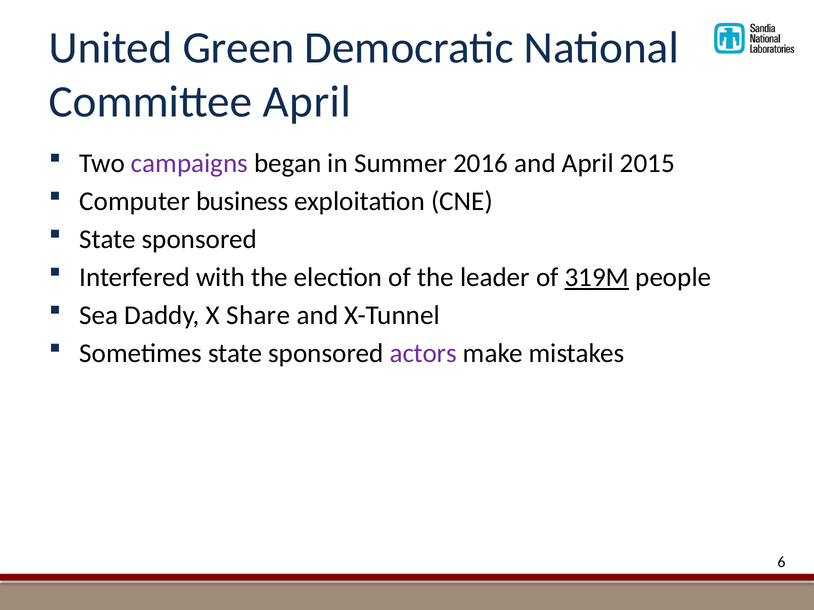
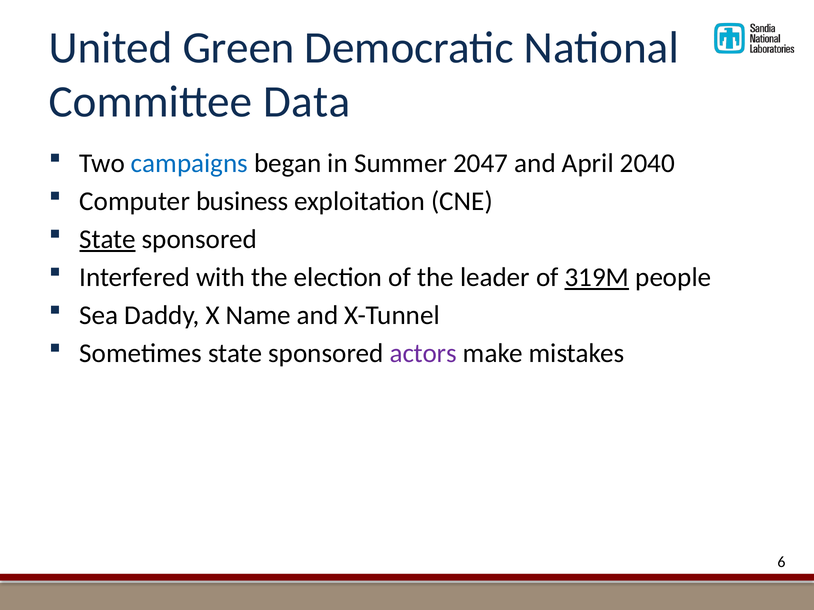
Committee April: April -> Data (307, 102)
campaigns colour: purple -> blue (189, 164)
2016: 2016 -> 2047 (481, 164)
2015: 2015 -> 2040 (647, 164)
State underline: none -> present (108, 240)
Share: Share -> Name (258, 315)
